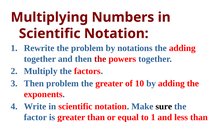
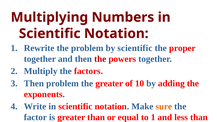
by notations: notations -> scientific (135, 48)
the adding: adding -> proper (182, 48)
sure colour: black -> orange (164, 106)
